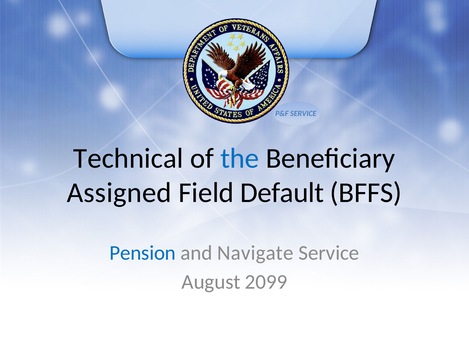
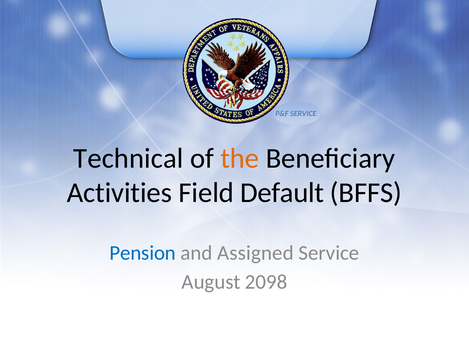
the colour: blue -> orange (240, 158)
Assigned: Assigned -> Activities (119, 193)
Navigate: Navigate -> Assigned (255, 253)
2099: 2099 -> 2098 (266, 282)
